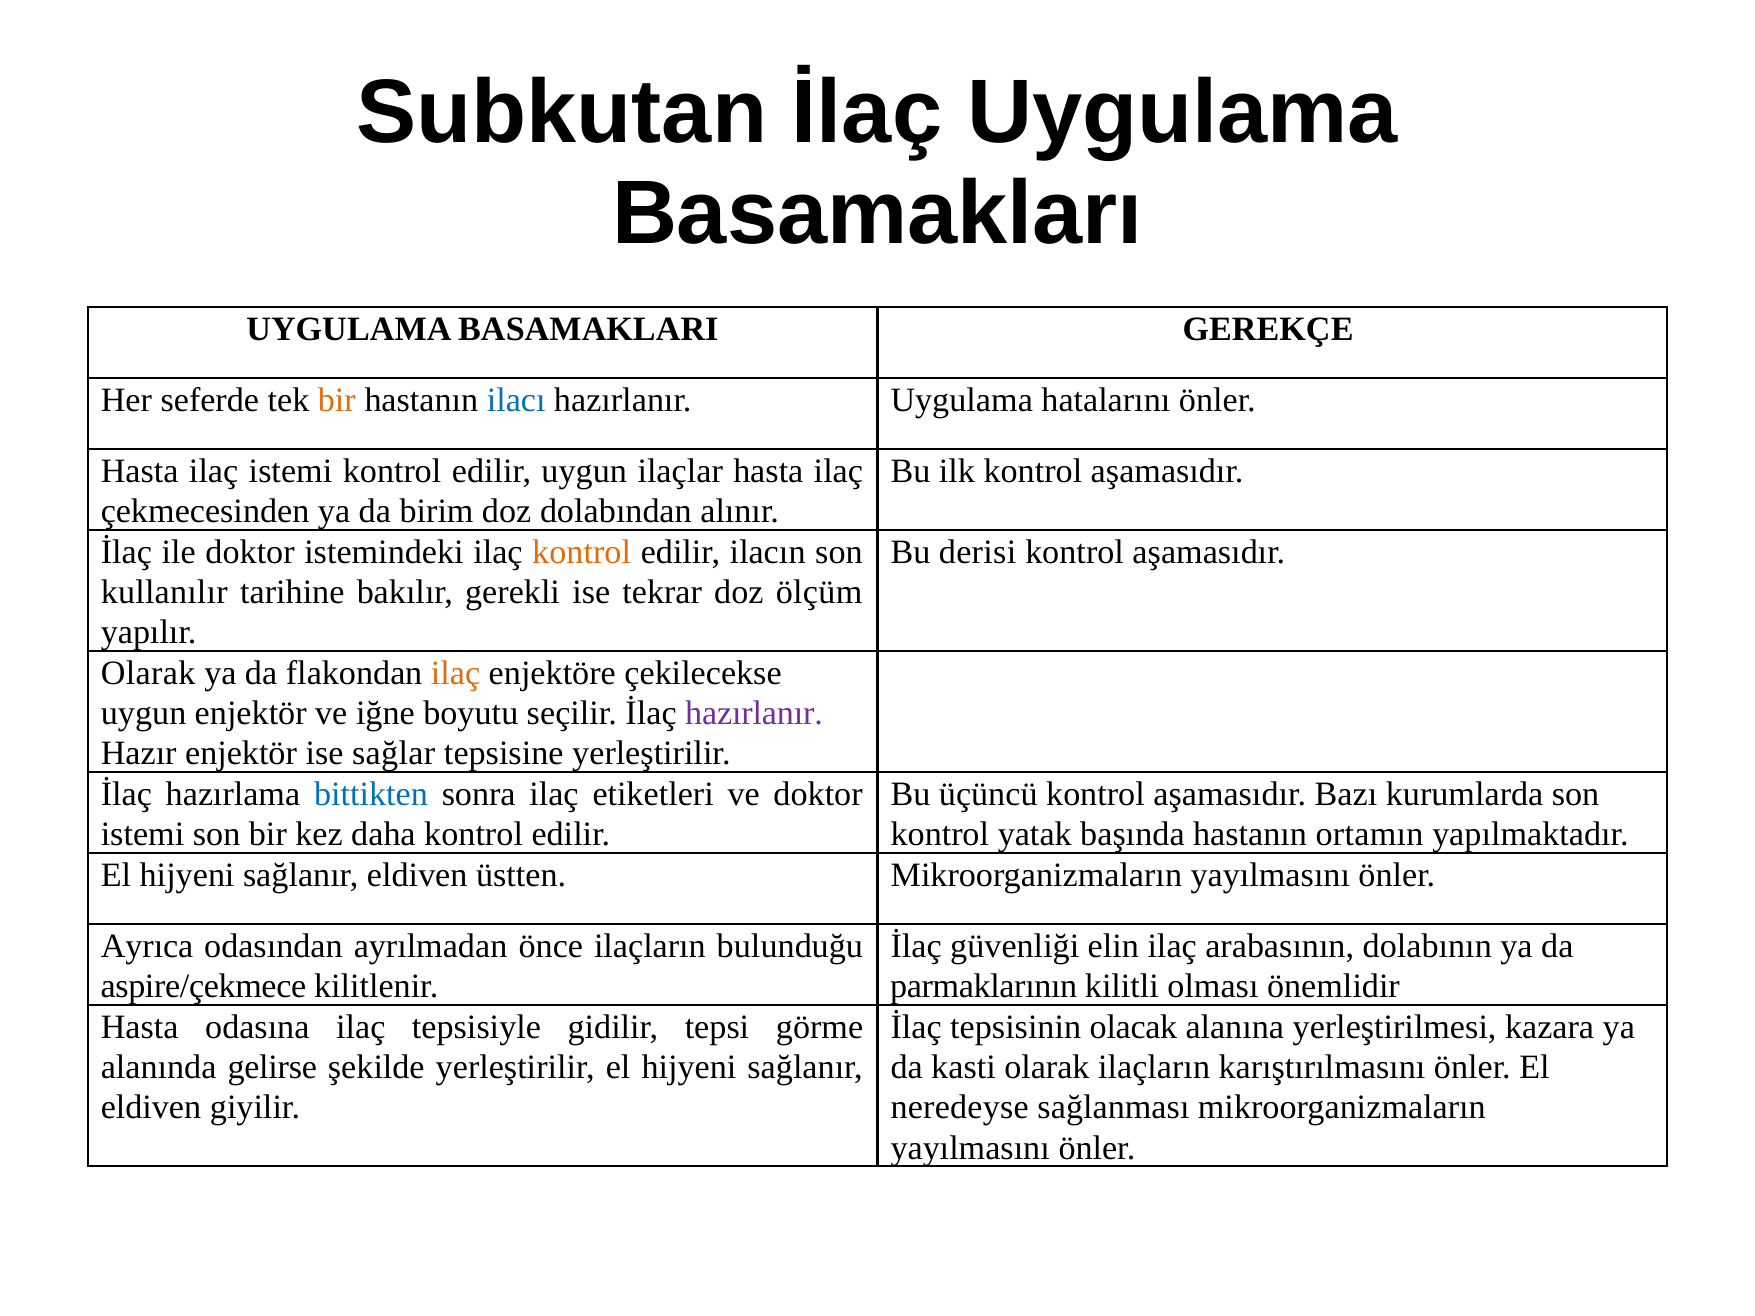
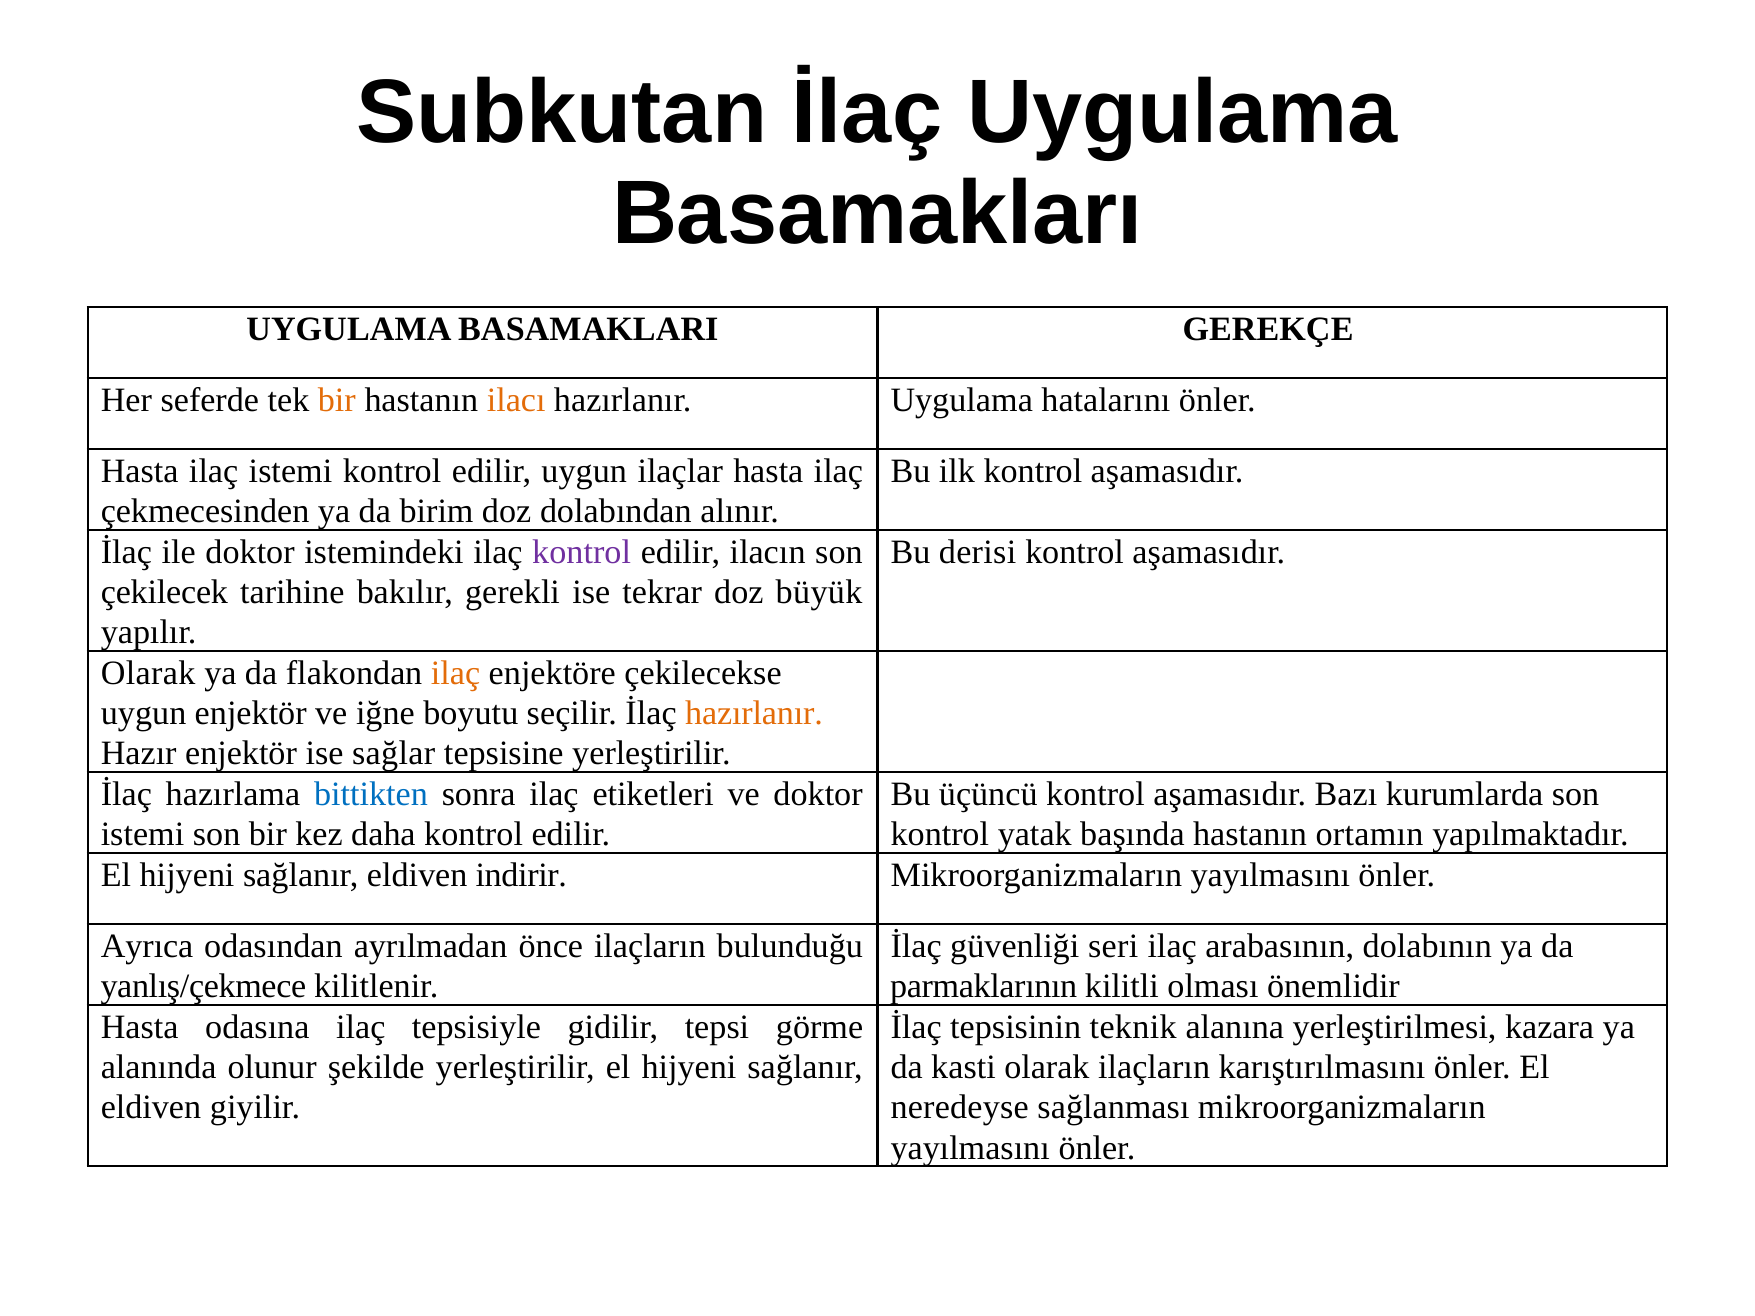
ilacı colour: blue -> orange (516, 400)
kontrol colour: orange -> purple (582, 552)
kullanılır: kullanılır -> çekilecek (164, 592)
ölçüm: ölçüm -> büyük (819, 592)
hazırlanır colour: purple -> orange (754, 713)
üstten: üstten -> indirir (521, 875)
elin: elin -> seri (1113, 946)
aspire/çekmece: aspire/çekmece -> yanlış/çekmece (203, 987)
olacak: olacak -> teknik (1133, 1027)
gelirse: gelirse -> olunur (272, 1067)
